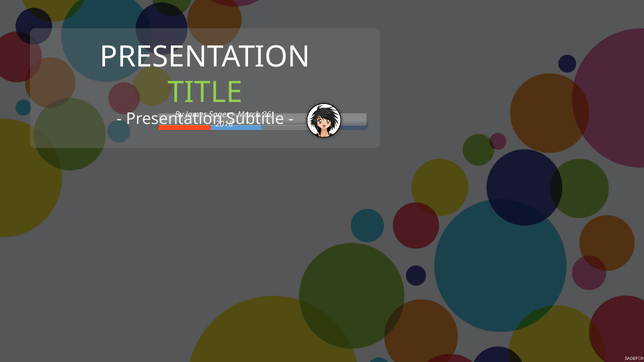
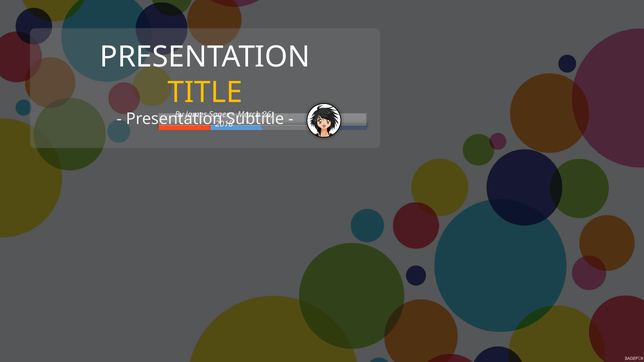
TITLE colour: light green -> yellow (205, 92)
